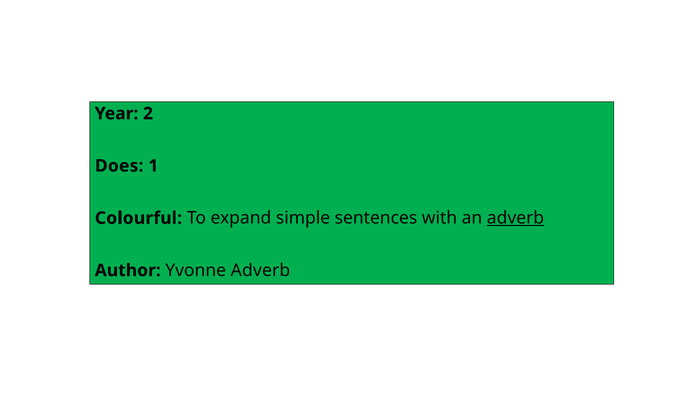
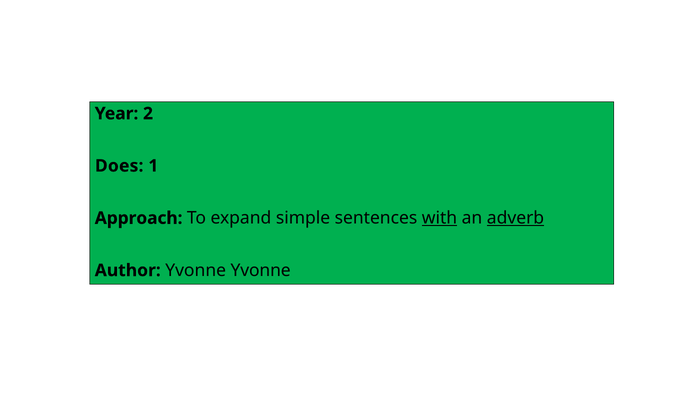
Colourful: Colourful -> Approach (139, 218)
with underline: none -> present (439, 218)
Yvonne Adverb: Adverb -> Yvonne (261, 271)
